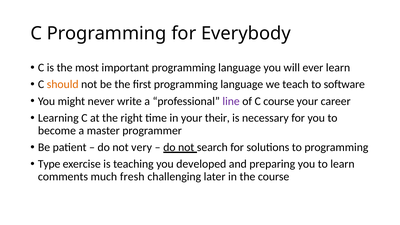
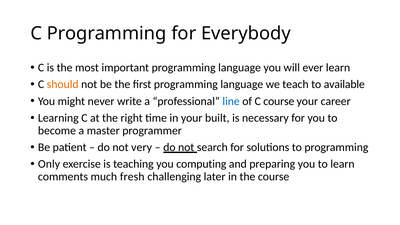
software: software -> available (344, 84)
line colour: purple -> blue (231, 101)
their: their -> built (217, 118)
Type: Type -> Only (49, 164)
developed: developed -> computing (201, 164)
